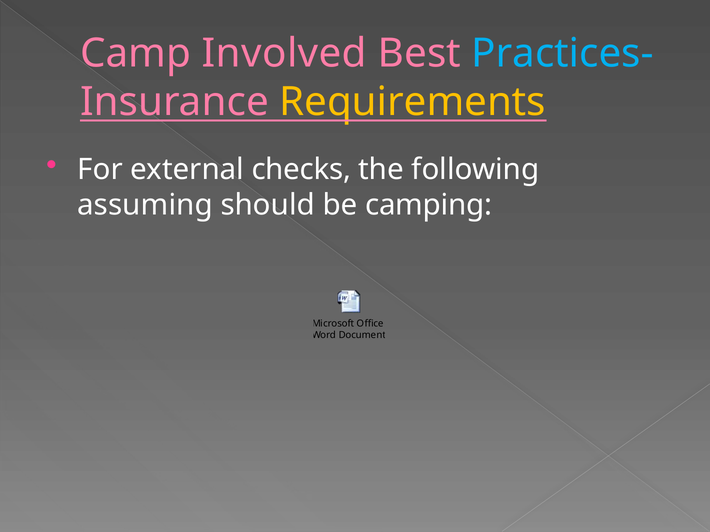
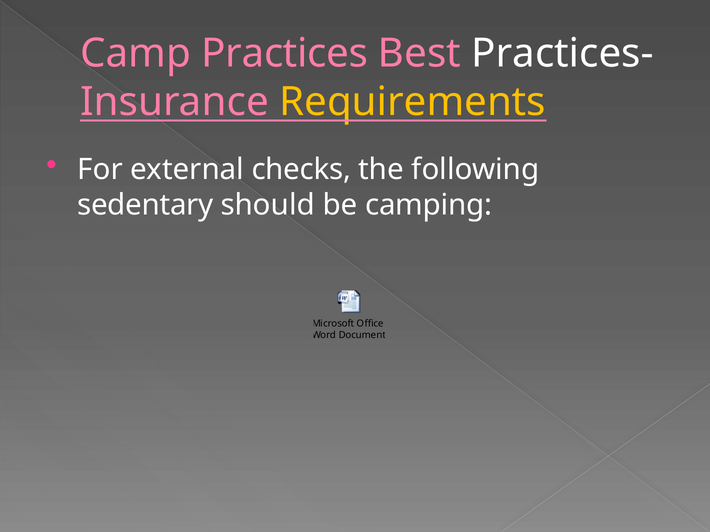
Involved: Involved -> Practices (285, 54)
Practices- colour: light blue -> white (563, 54)
assuming: assuming -> sedentary (145, 205)
